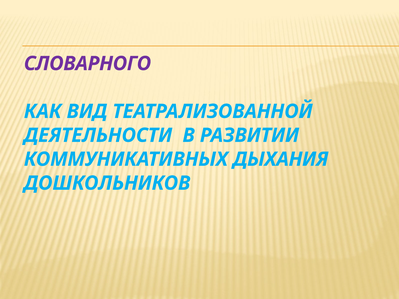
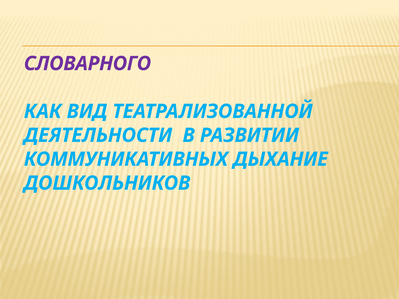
ДЫХАНИЯ: ДЫХАНИЯ -> ДЫХАНИЕ (280, 159)
